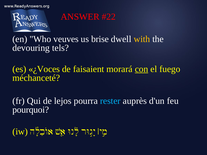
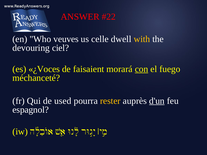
brise: brise -> celle (100, 39)
tels: tels -> ciel (61, 48)
lejos: lejos -> used (63, 101)
rester colour: light blue -> yellow (110, 101)
d'un underline: none -> present (157, 101)
pourquoi: pourquoi -> espagnol (31, 110)
